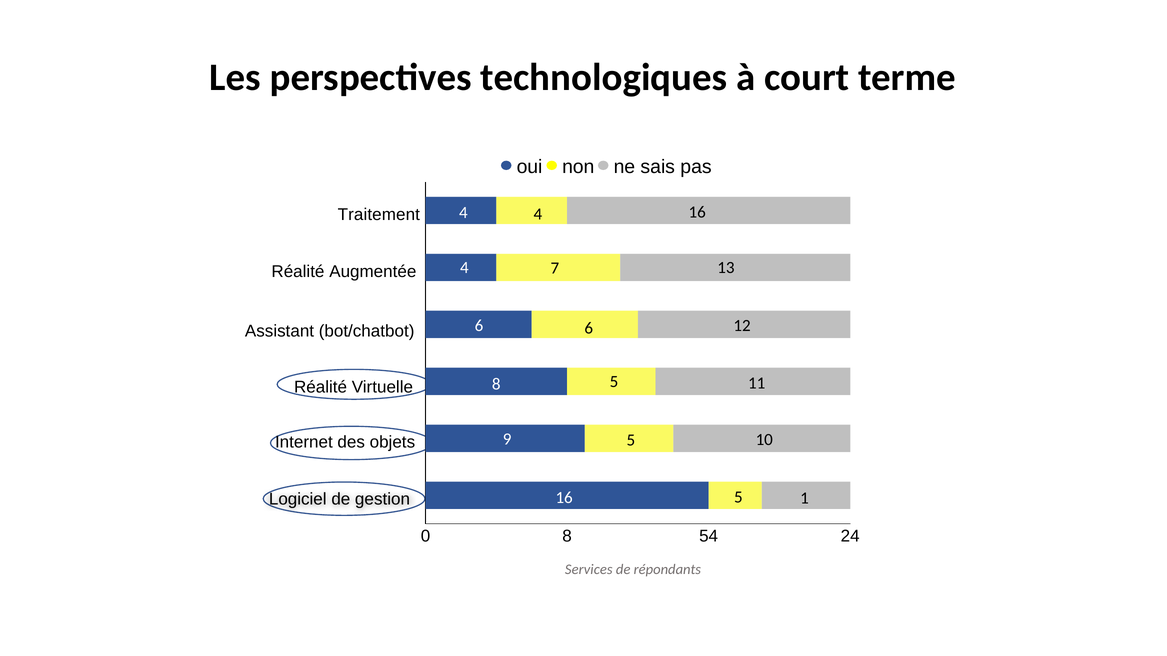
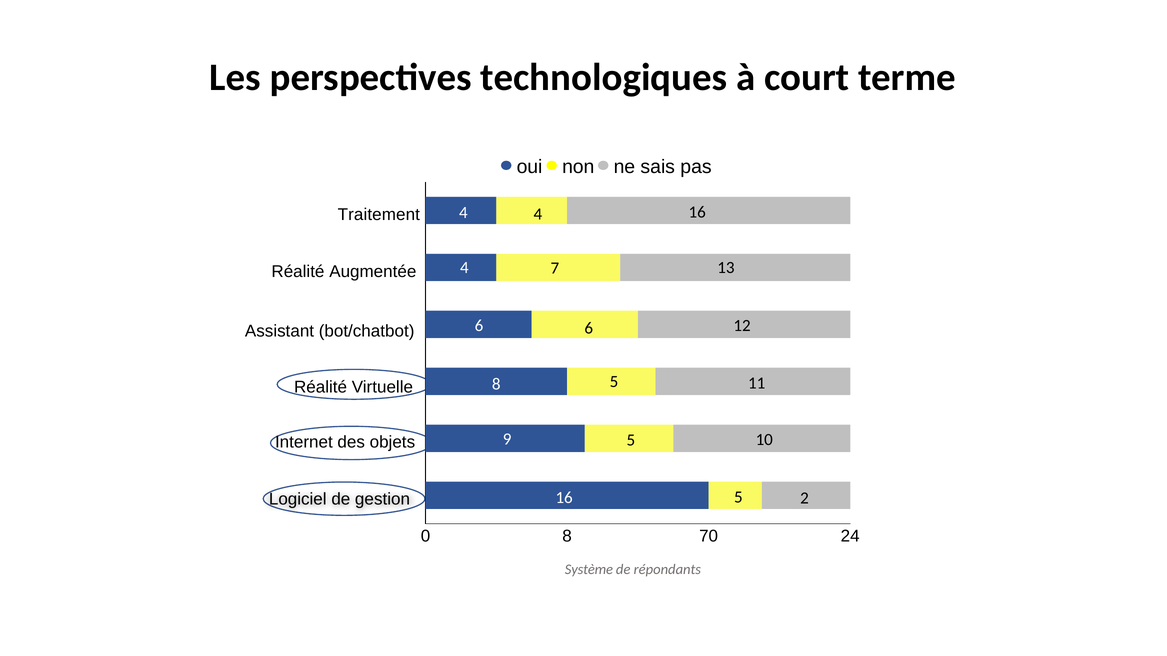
1: 1 -> 2 (805, 498)
54: 54 -> 70 (709, 537)
Services: Services -> Système (589, 570)
